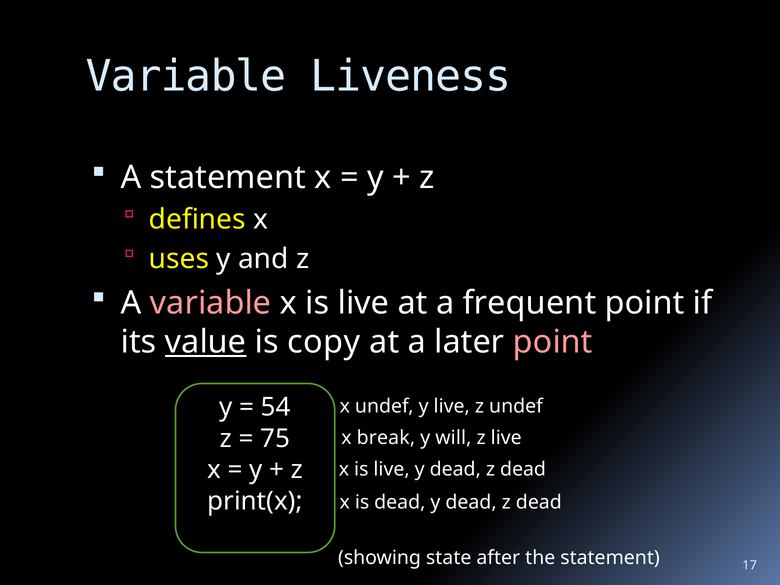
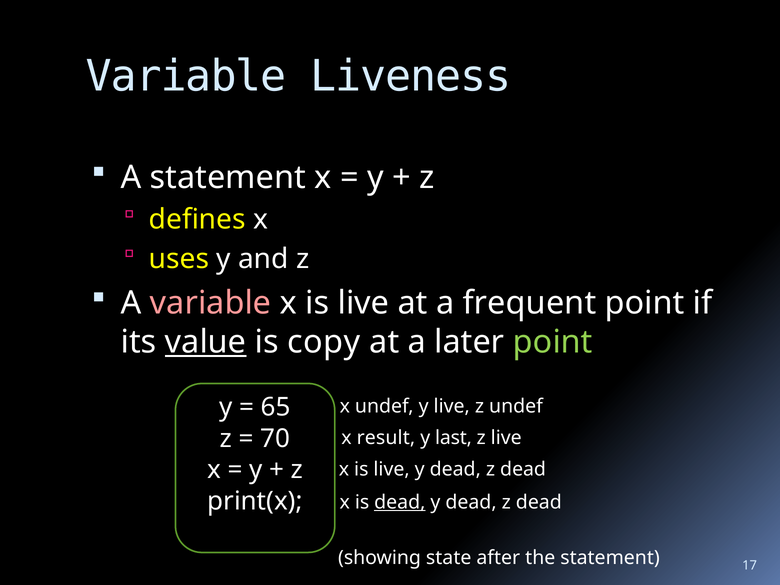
point colour: pink -> light green (553, 342)
54: 54 -> 65 (276, 407)
75: 75 -> 70 (275, 439)
break: break -> result (386, 438)
will: will -> last (454, 438)
dead underline: none -> present (400, 502)
